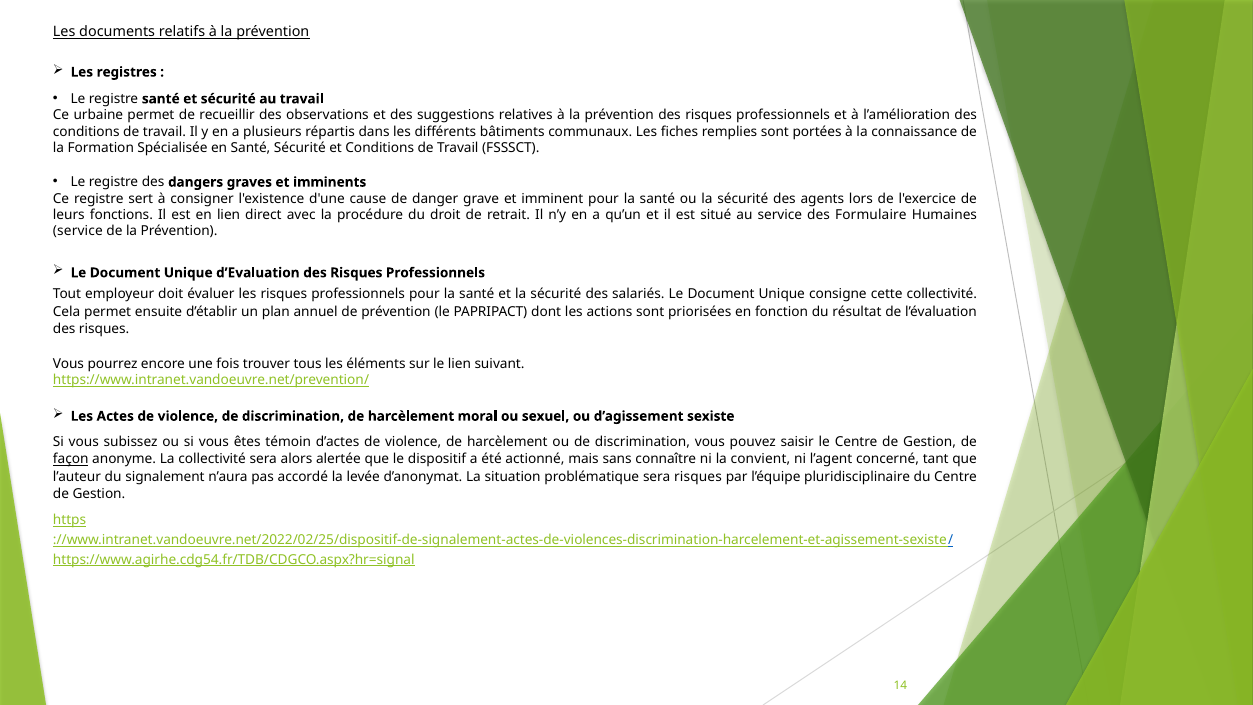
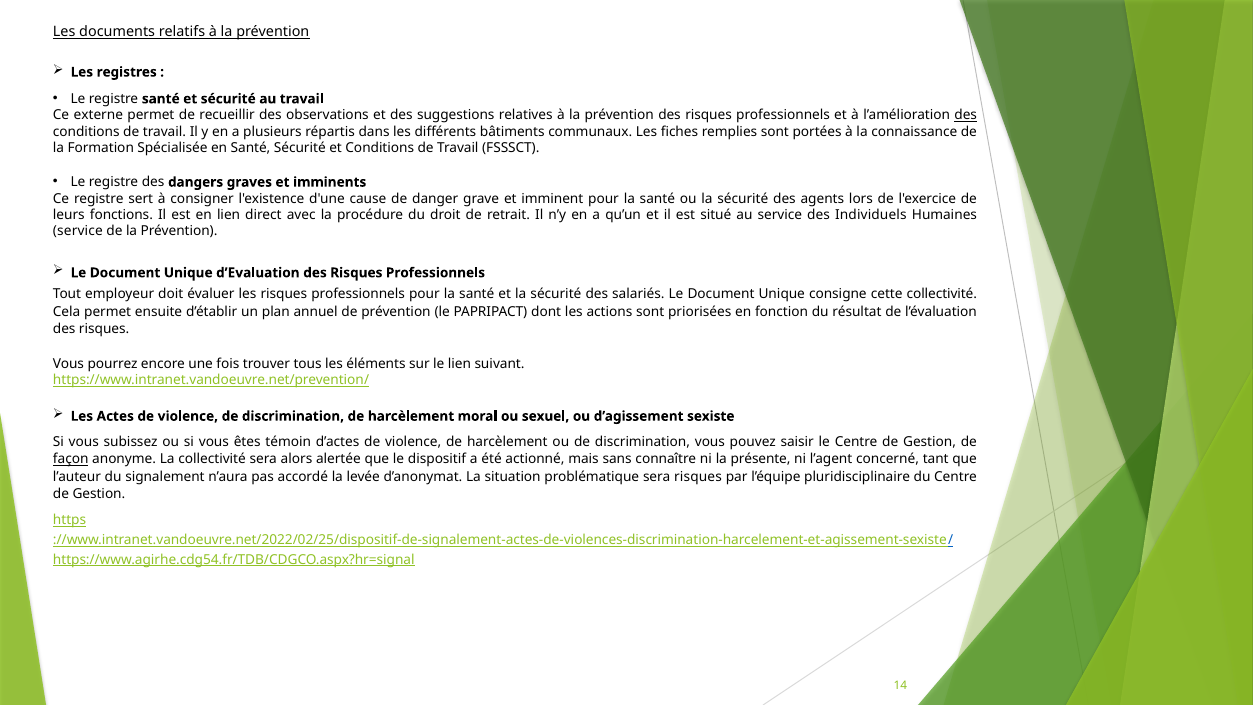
urbaine: urbaine -> externe (98, 115)
des underline: none -> present (966, 115)
Formulaire: Formulaire -> Individuels (871, 215)
convient: convient -> présente (761, 459)
